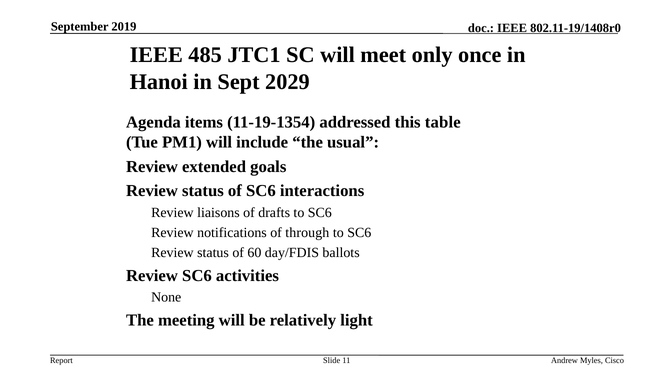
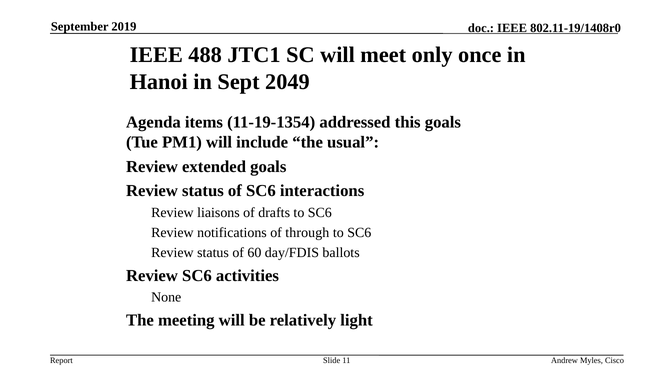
485: 485 -> 488 (205, 55)
2029: 2029 -> 2049 (287, 82)
this table: table -> goals (443, 122)
